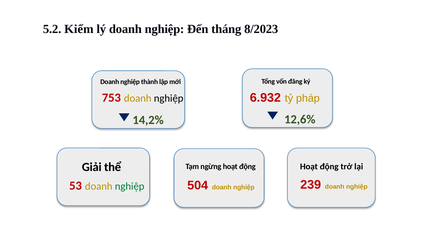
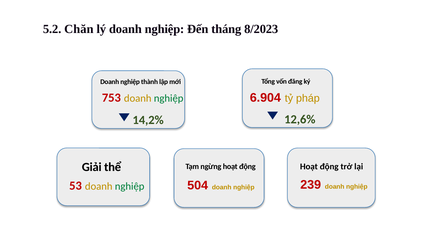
Kiểm: Kiểm -> Chăn (79, 29)
6.932: 6.932 -> 6.904 (265, 98)
nghiệp colour: black -> green (169, 99)
